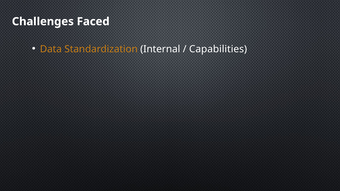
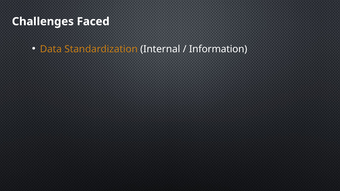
Capabilities: Capabilities -> Information (218, 49)
